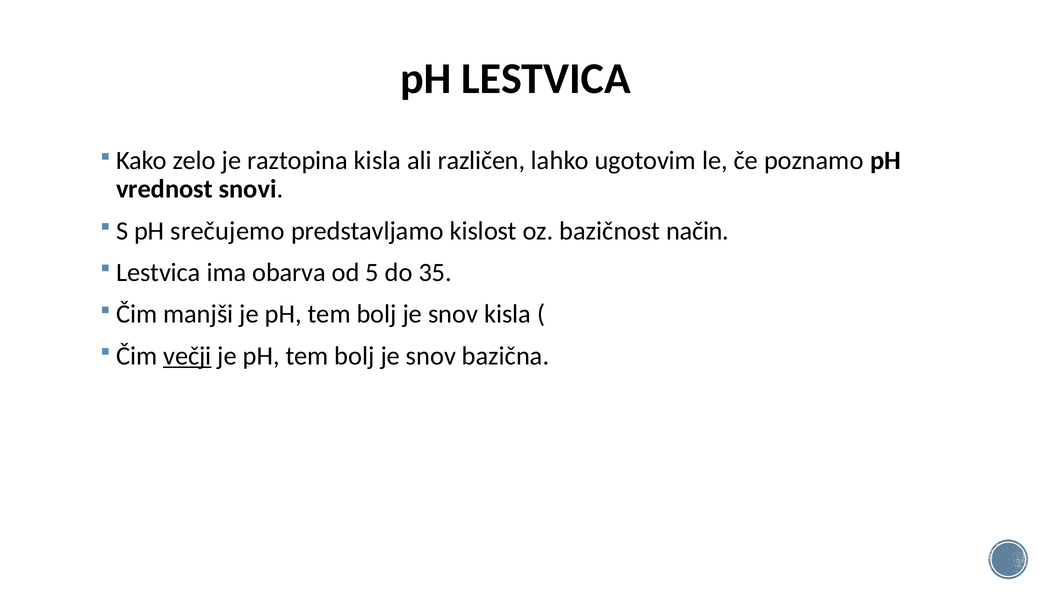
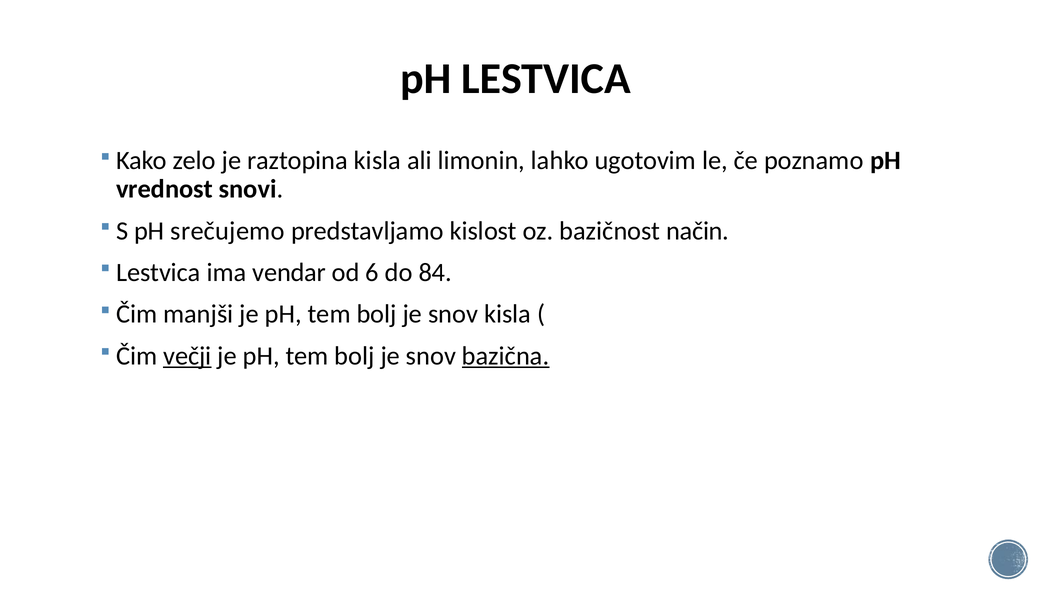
različen: različen -> limonin (481, 161)
obarva: obarva -> vendar (289, 273)
5: 5 -> 6 (372, 273)
35: 35 -> 84 (435, 273)
bazična underline: none -> present (506, 356)
